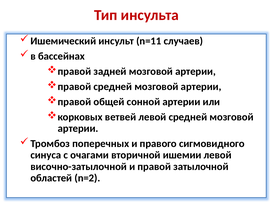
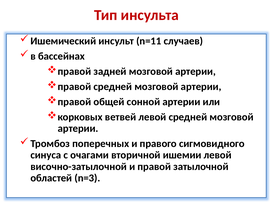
n=2: n=2 -> n=3 (87, 179)
